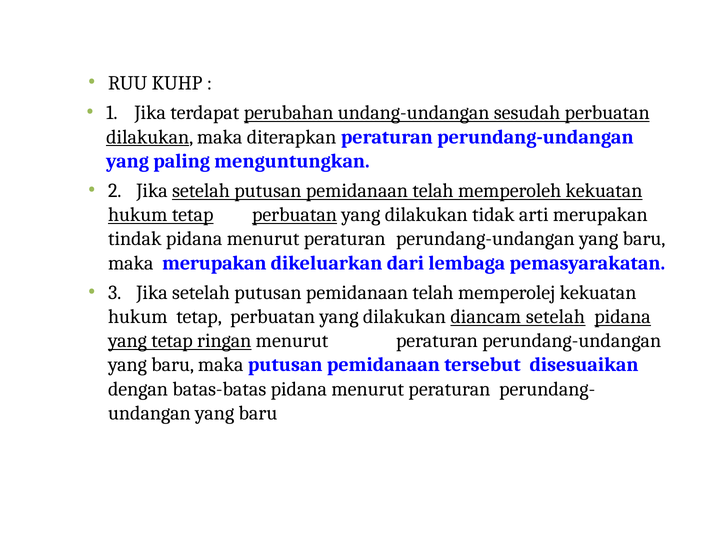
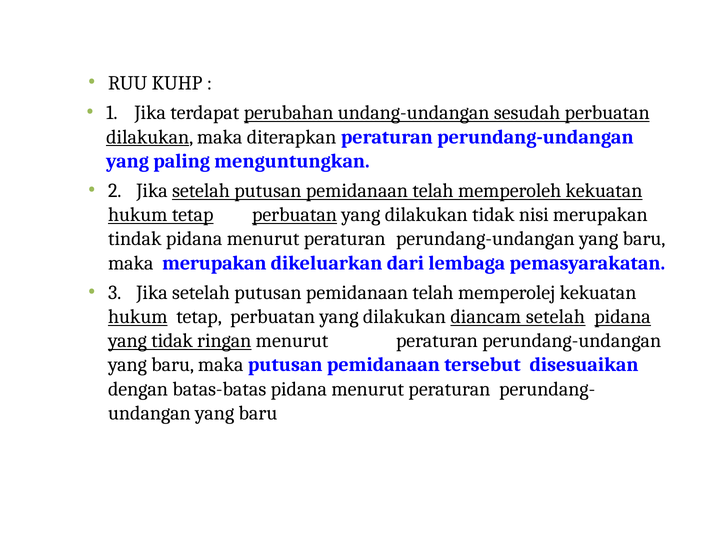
arti: arti -> nisi (534, 215)
hukum underline: none -> present (138, 317)
yang tetap: tetap -> tidak (172, 341)
